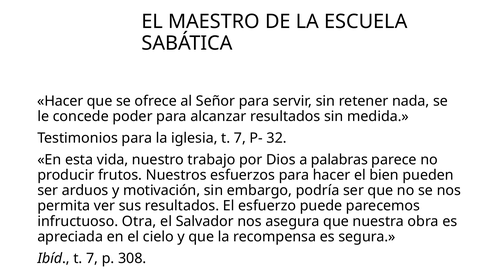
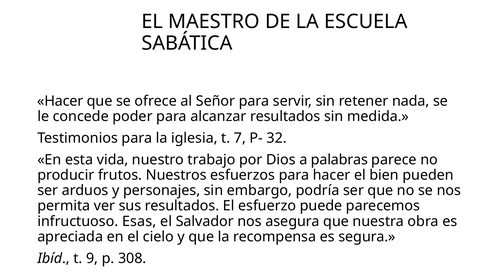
motivación: motivación -> personajes (162, 190)
Otra: Otra -> Esas (139, 221)
Ibíd t 7: 7 -> 9 (92, 258)
